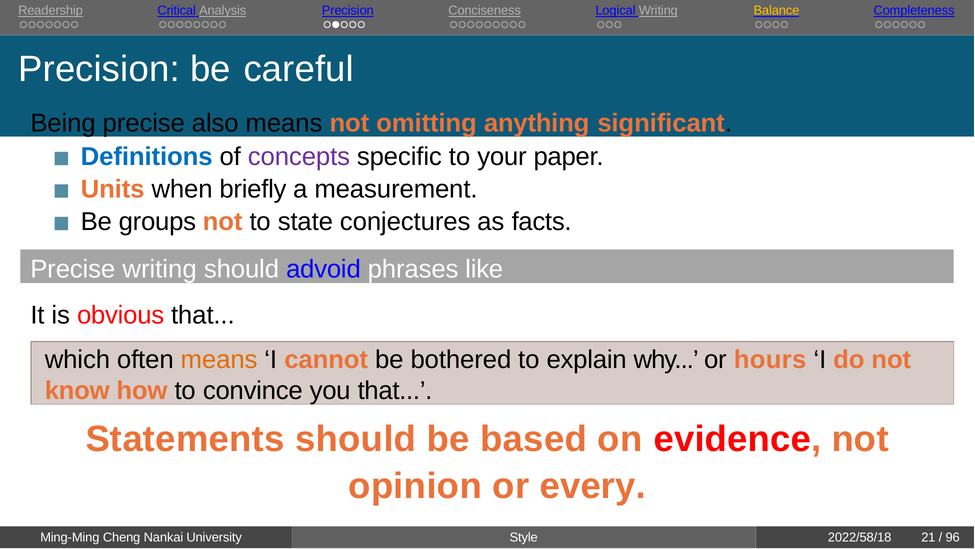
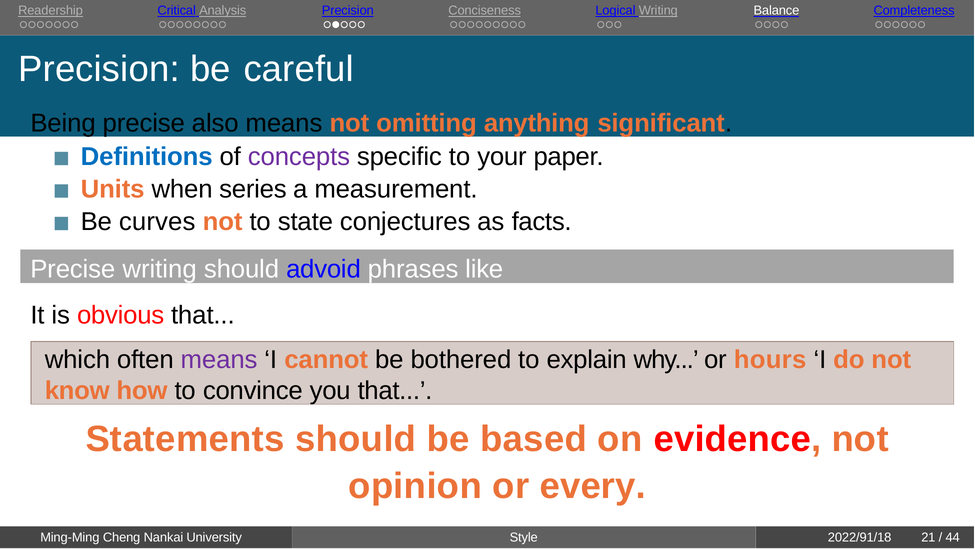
Balance colour: yellow -> white (776, 11)
briefly: briefly -> series (253, 189)
groups: groups -> curves (157, 222)
means colour: orange -> purple (219, 360)
2022/58/18: 2022/58/18 -> 2022/91/18 (860, 537)
96: 96 -> 44 (953, 537)
